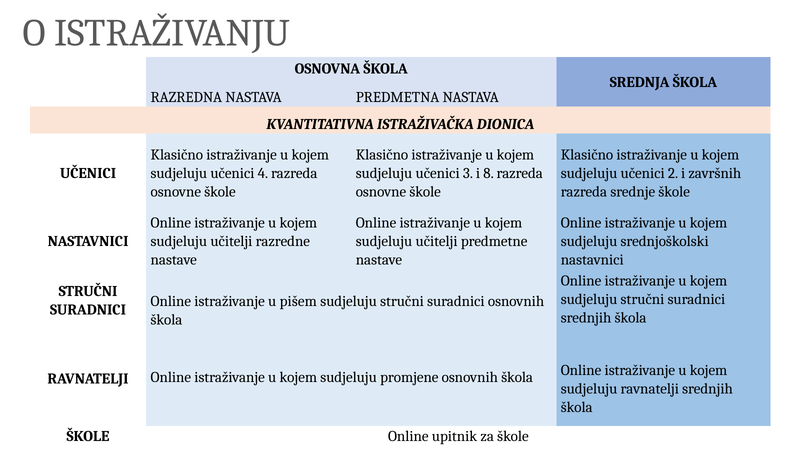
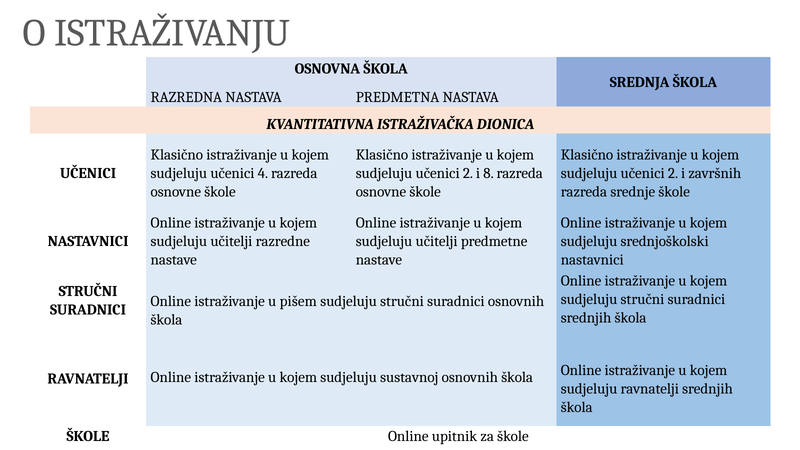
3: 3 -> 2 (468, 173)
promjene: promjene -> sustavnoj (409, 377)
